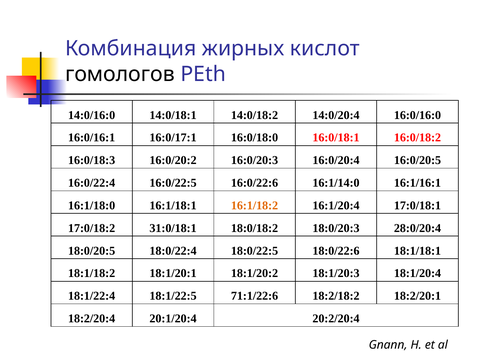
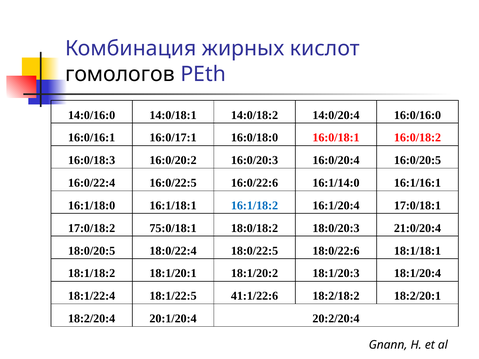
16:1/18:2 colour: orange -> blue (255, 206)
31:0/18:1: 31:0/18:1 -> 75:0/18:1 (173, 228)
28:0/20:4: 28:0/20:4 -> 21:0/20:4 (417, 228)
71:1/22:6: 71:1/22:6 -> 41:1/22:6 (255, 296)
